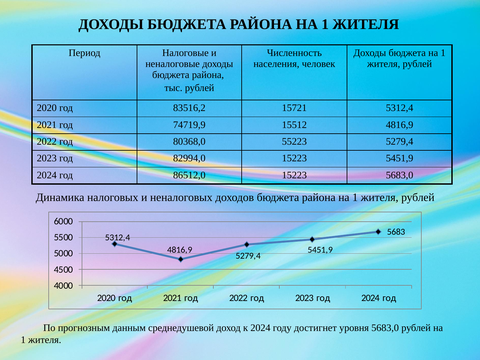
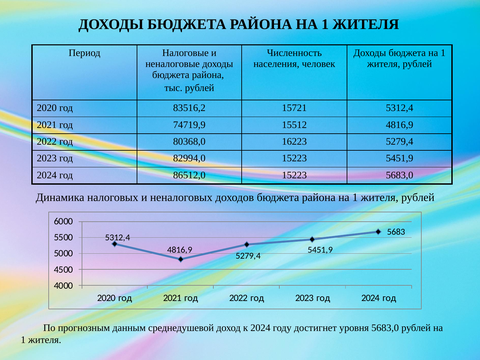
55223: 55223 -> 16223 (294, 142)
